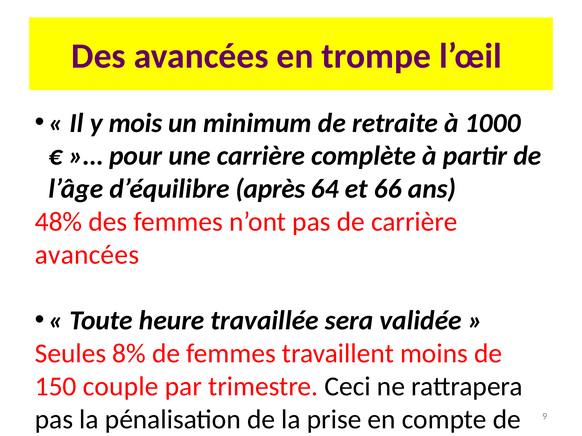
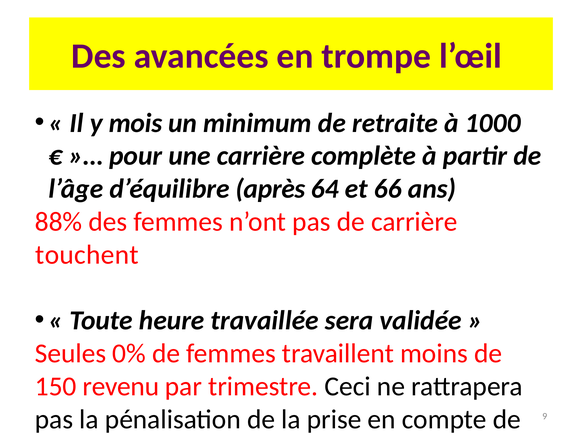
48%: 48% -> 88% (59, 222)
avancées: avancées -> touchent (87, 255)
8%: 8% -> 0% (129, 354)
couple: couple -> revenu (121, 387)
